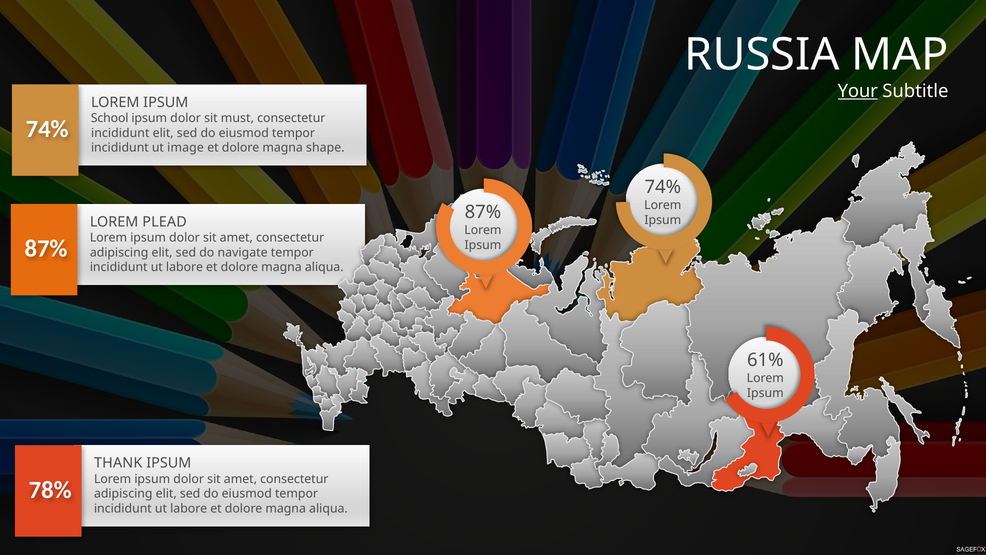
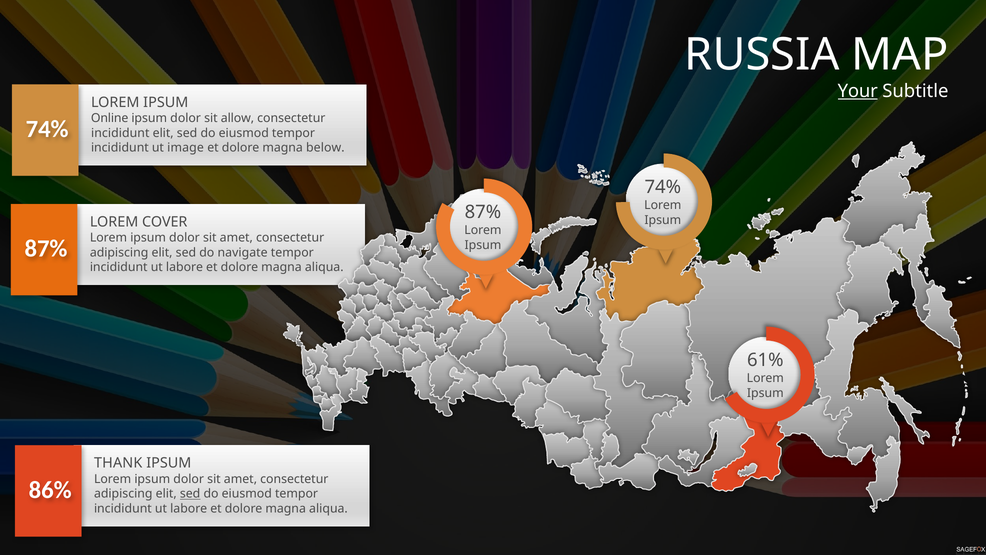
School: School -> Online (110, 118)
must: must -> allow (237, 118)
shape: shape -> below (325, 148)
PLEAD: PLEAD -> COVER (165, 222)
78%: 78% -> 86% (50, 490)
sed underline: none -> present (190, 493)
